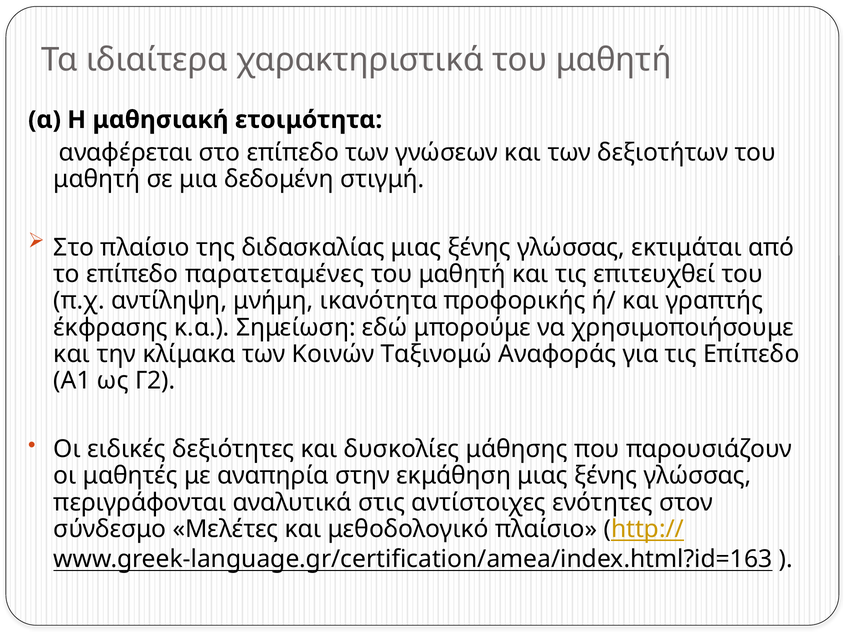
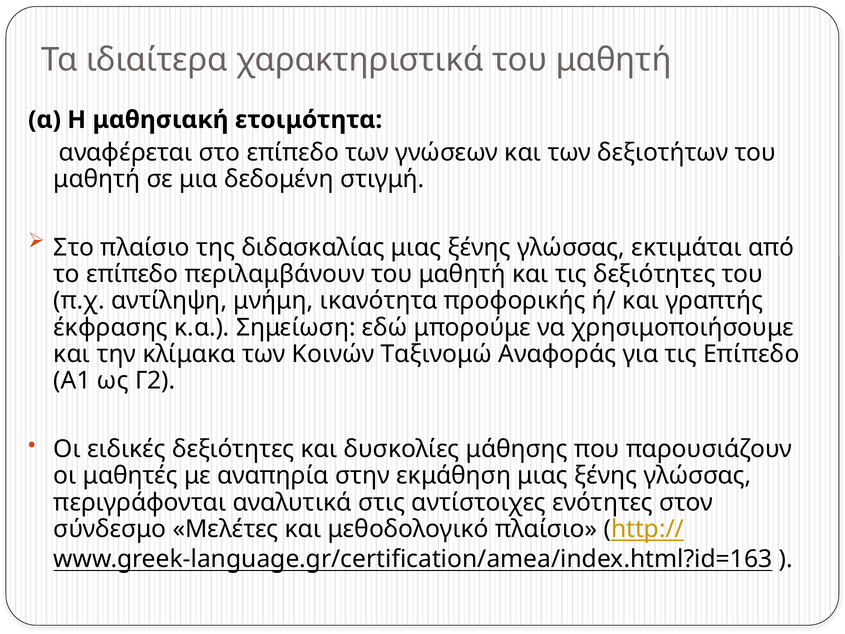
παρατεταμένες: παρατεταμένες -> περιλαμβάνουν (275, 274)
τις επιτευχθεί: επιτευχθεί -> δεξιότητες (654, 274)
